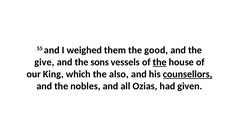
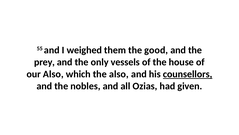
give: give -> prey (44, 62)
sons: sons -> only (100, 62)
the underline: present -> none (160, 62)
our King: King -> Also (53, 74)
